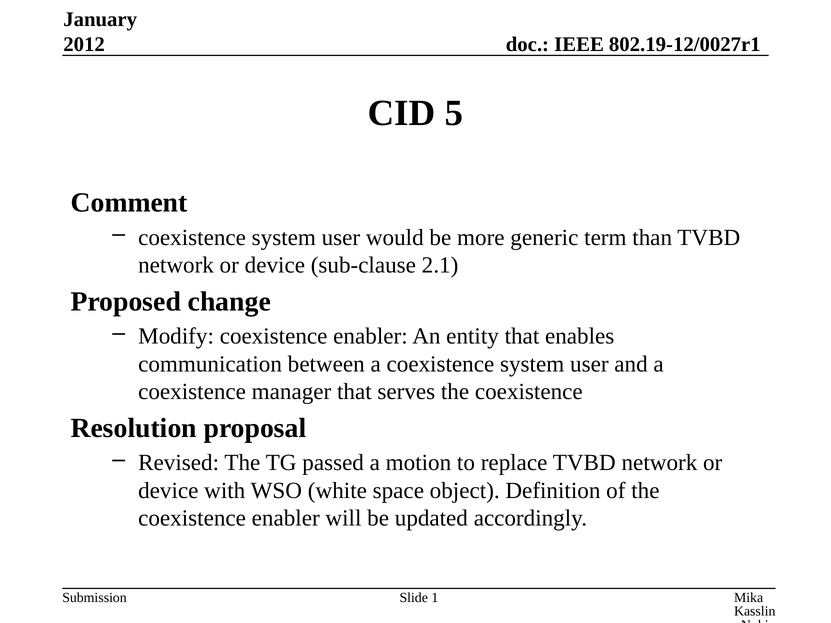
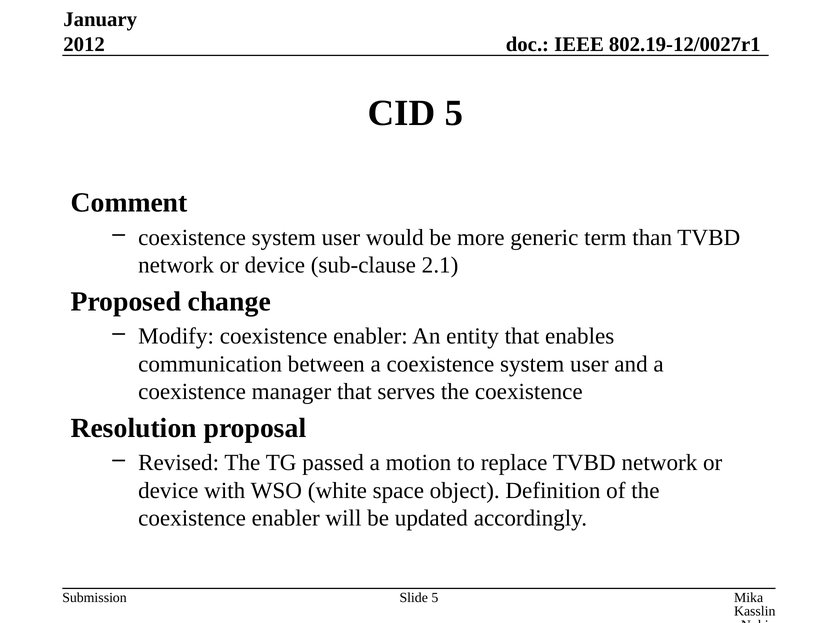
Slide 1: 1 -> 5 (435, 598)
